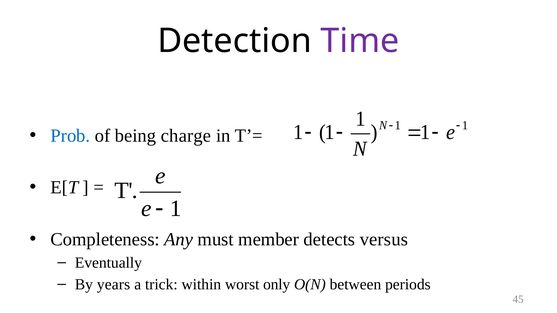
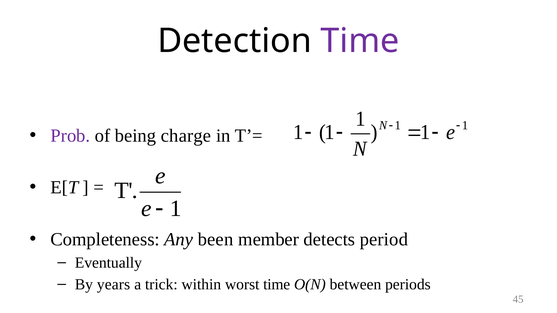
Prob colour: blue -> purple (70, 136)
must: must -> been (215, 240)
versus: versus -> period (384, 240)
worst only: only -> time (277, 285)
